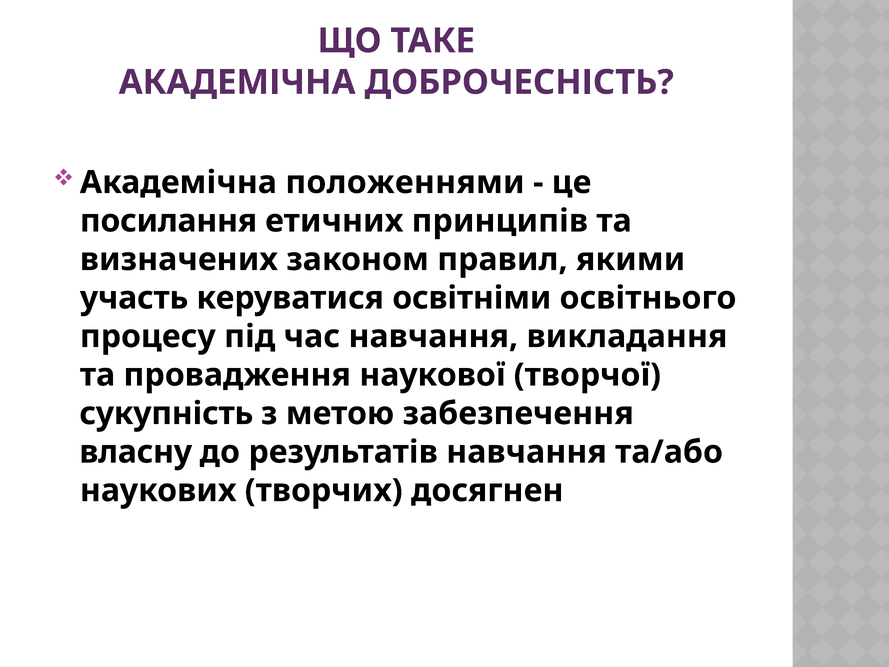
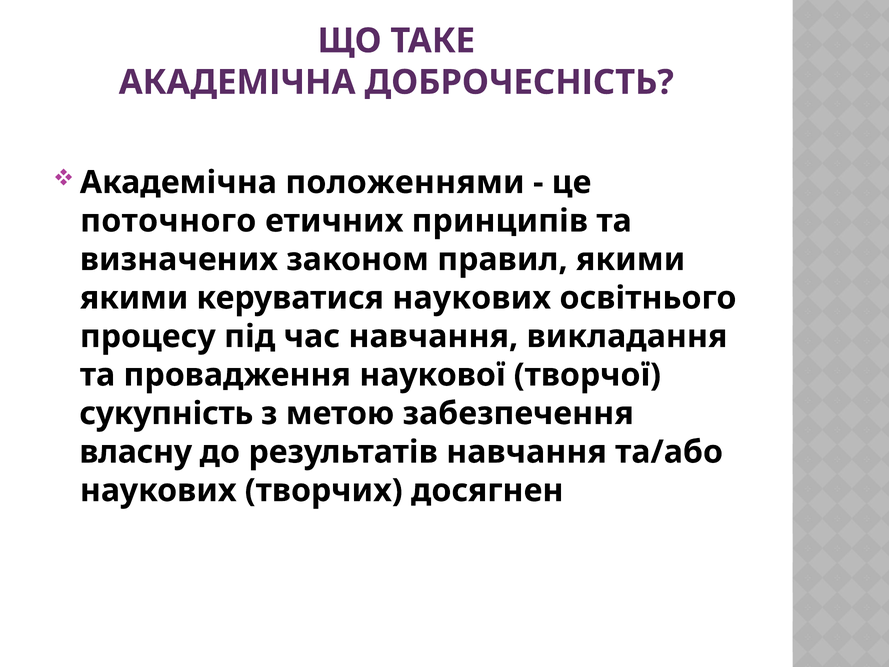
посилання: посилання -> поточного (168, 221)
участь: участь -> якими (134, 298)
керуватися освітніми: освітніми -> наукових (472, 298)
